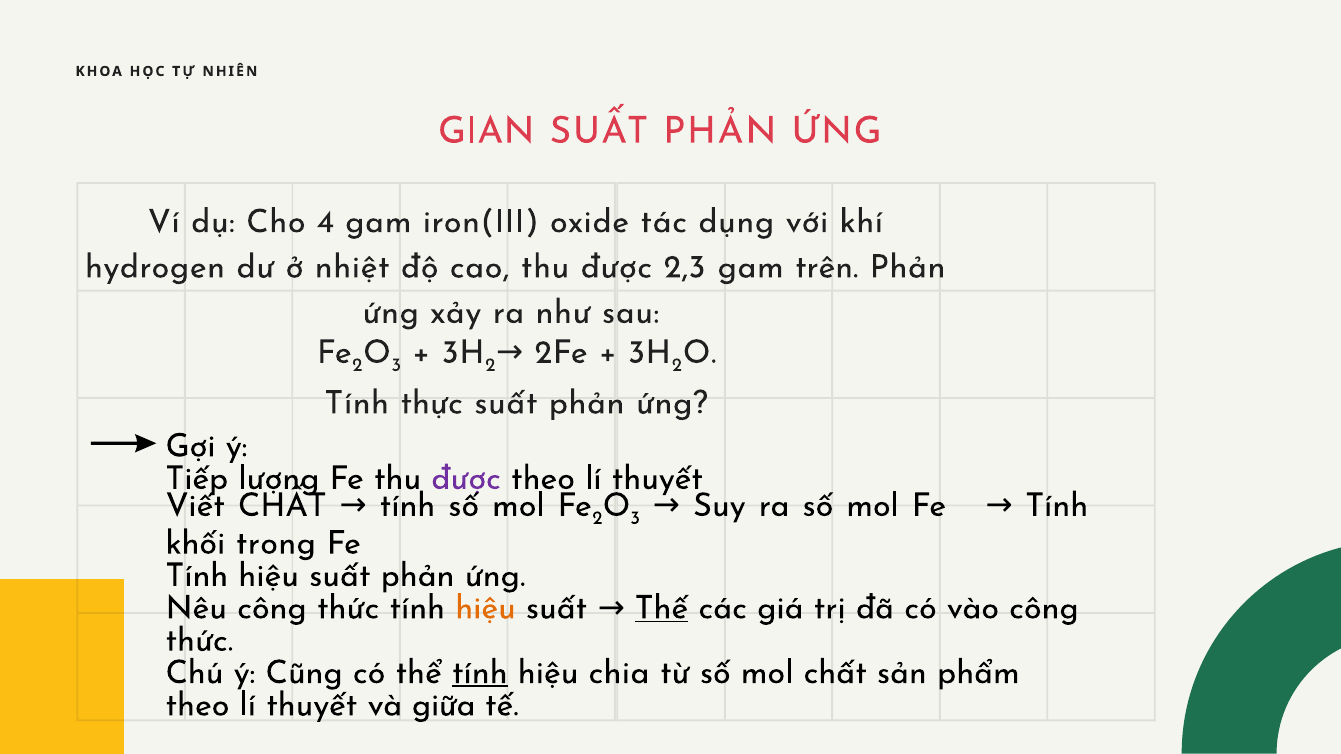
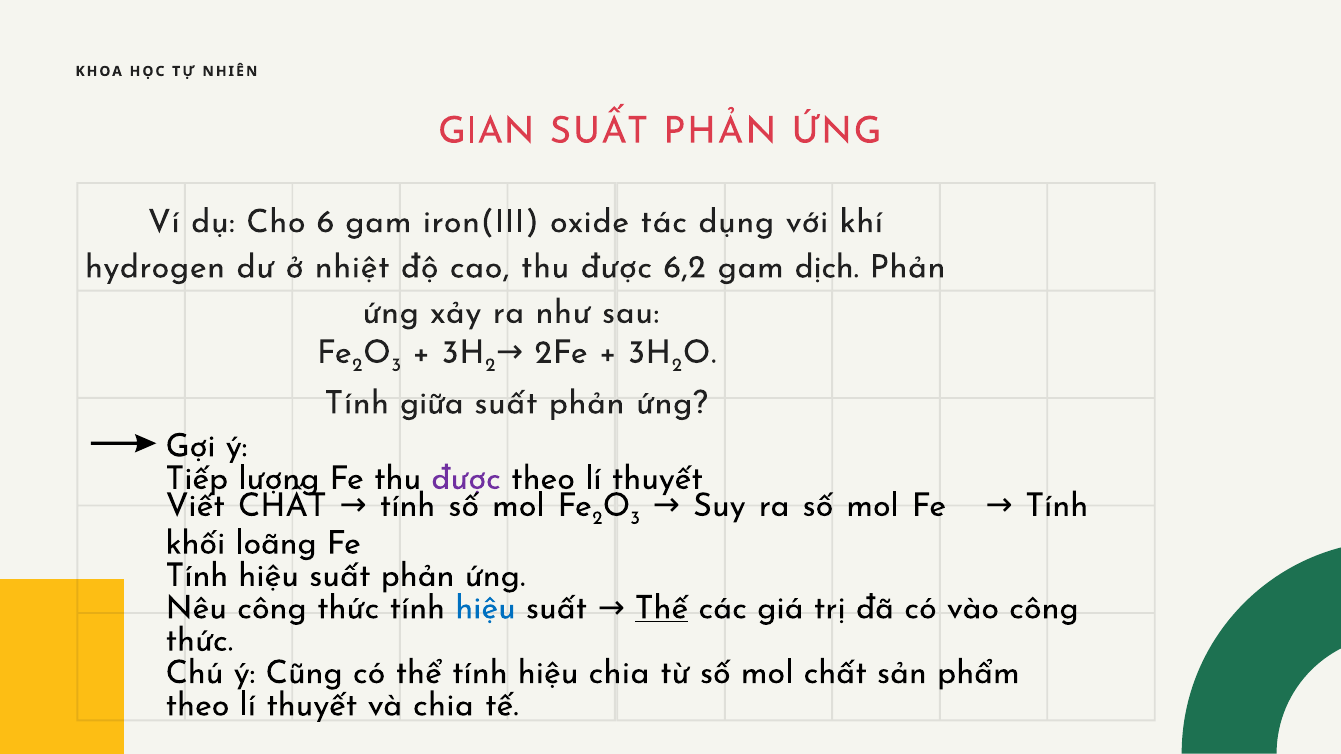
4: 4 -> 6 (325, 222)
2,3: 2,3 -> 6,2 (685, 267)
trên: trên -> dịch (827, 267)
thực: thực -> giữa (432, 403)
trong: trong -> loãng (276, 543)
hiệu colour: orange -> blue (486, 608)
tính underline: present -> none (480, 673)
và giữa: giữa -> chia (443, 705)
